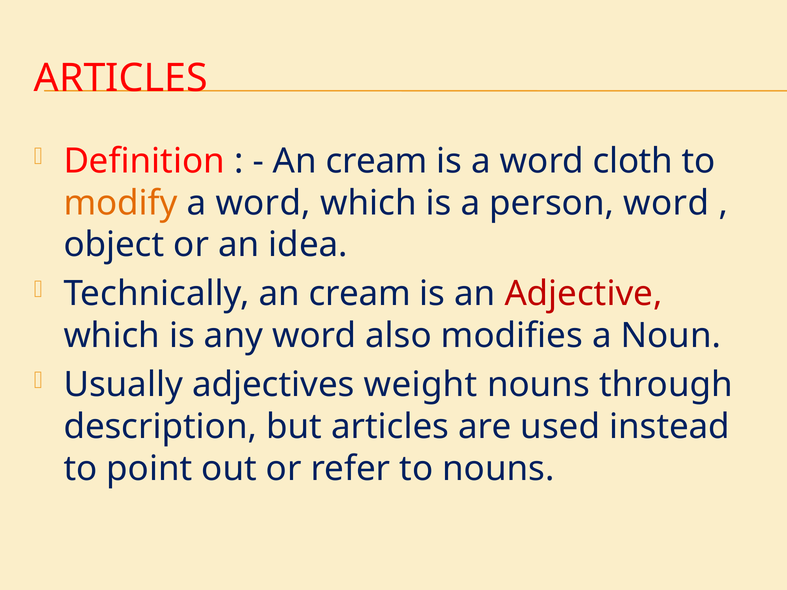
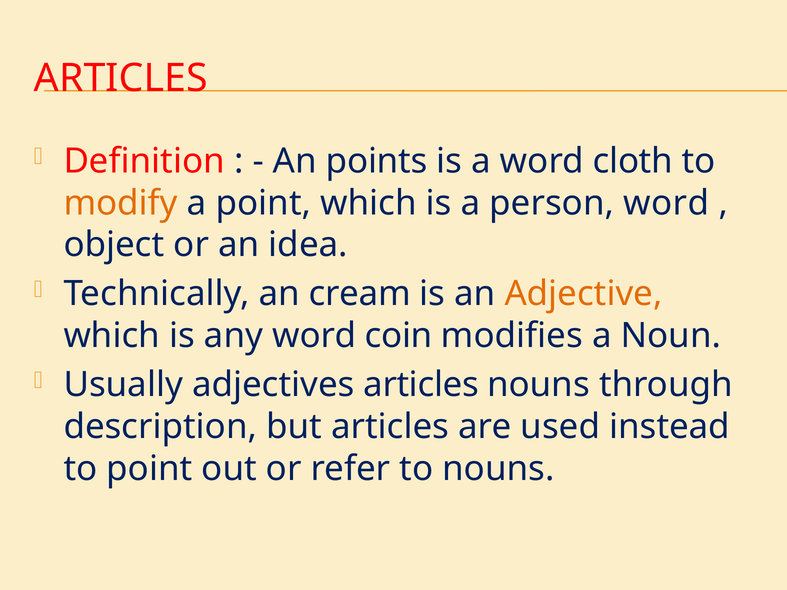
cream: cream -> points (377, 161)
word: word -> point (263, 203)
Adjective colour: red -> orange (584, 294)
also: also -> coin (399, 336)
adjectives weight: weight -> articles (421, 385)
